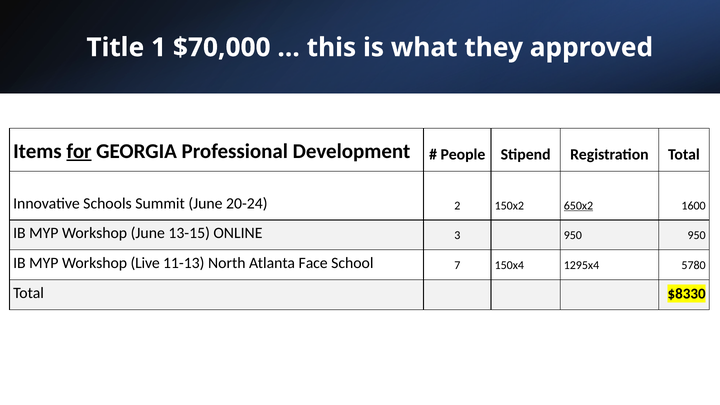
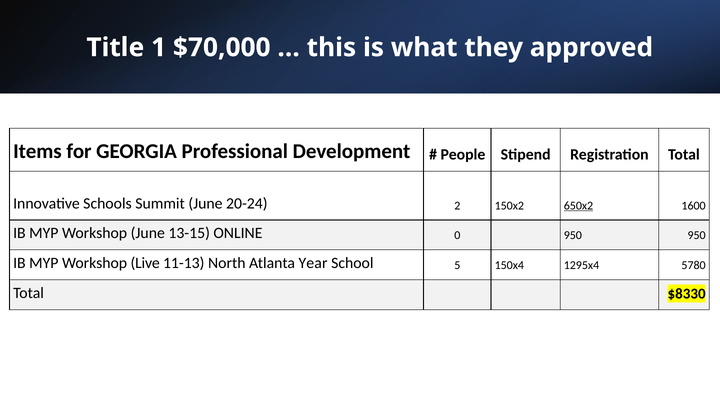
for underline: present -> none (79, 151)
3: 3 -> 0 (457, 236)
Face: Face -> Year (313, 263)
7: 7 -> 5 (457, 265)
